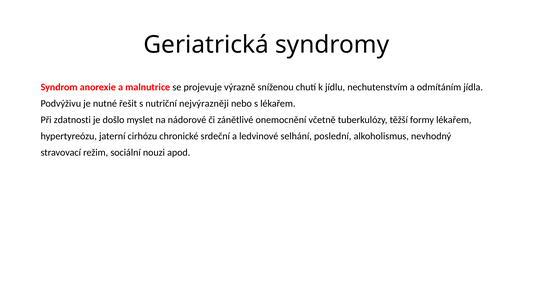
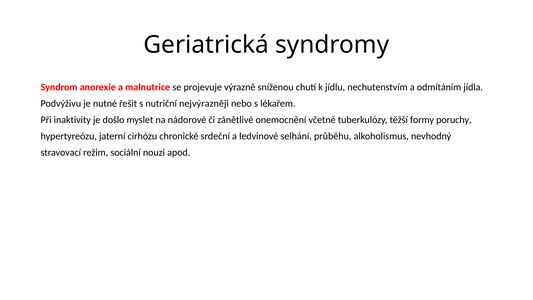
zdatnosti: zdatnosti -> inaktivity (72, 120)
formy lékařem: lékařem -> poruchy (454, 120)
poslední: poslední -> průběhu (333, 136)
